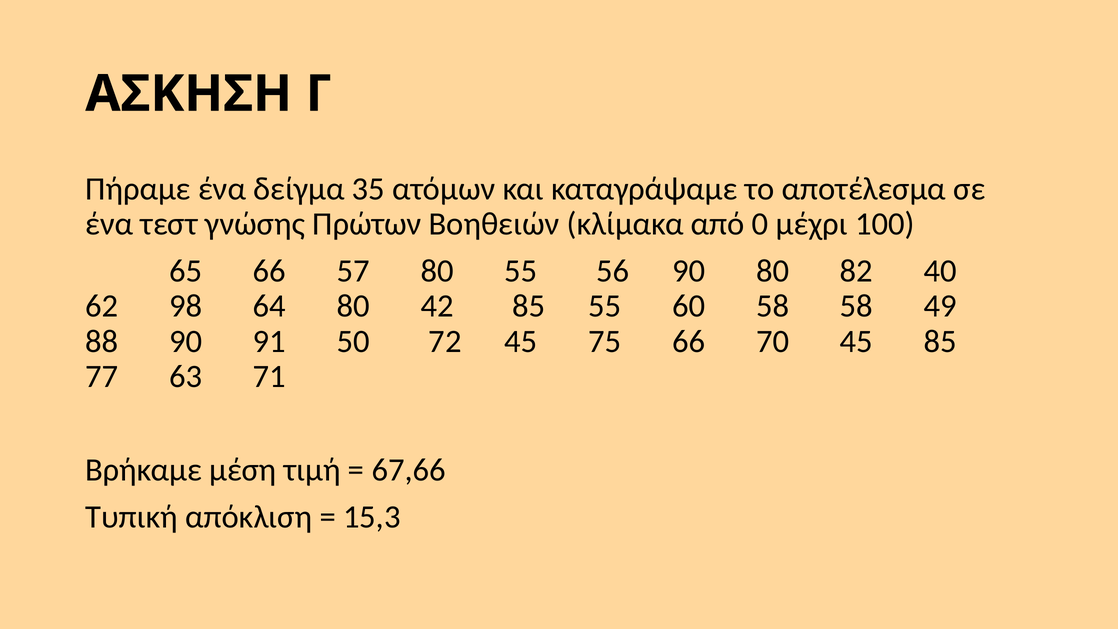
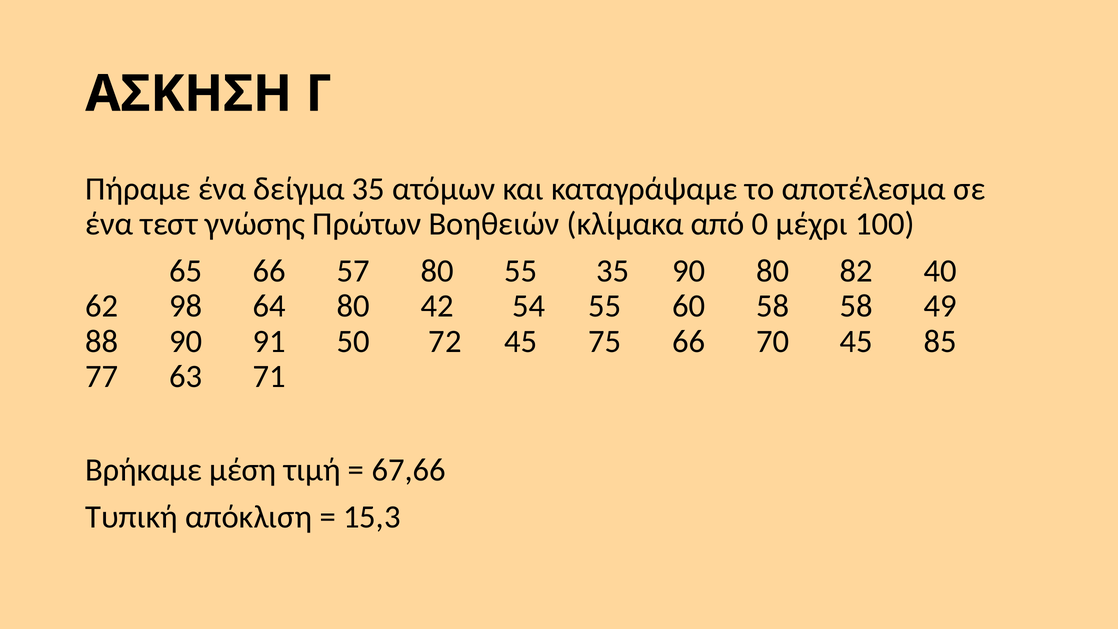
55 56: 56 -> 35 (613, 271)
42 85: 85 -> 54 (529, 306)
